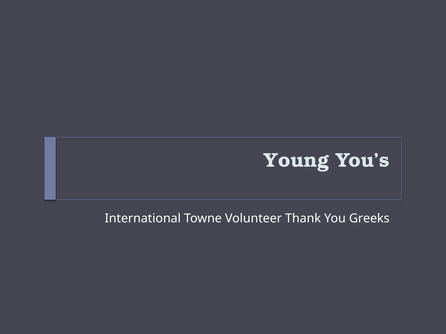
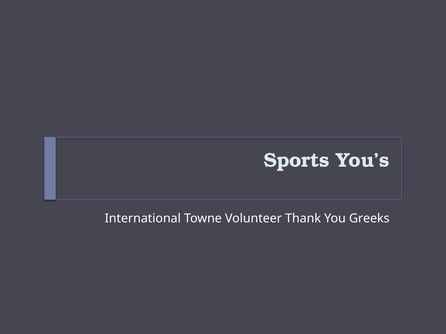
Young: Young -> Sports (297, 160)
